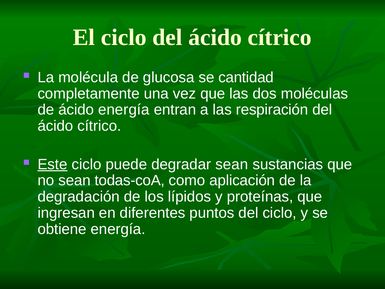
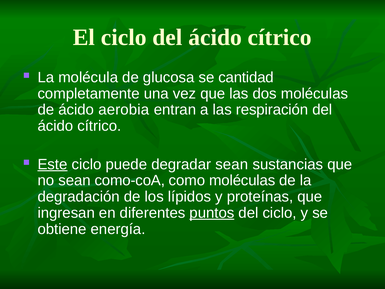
ácido energía: energía -> aerobia (124, 110)
todas-coA: todas-coA -> como-coA (130, 180)
como aplicación: aplicación -> moléculas (242, 180)
puntos underline: none -> present (212, 213)
